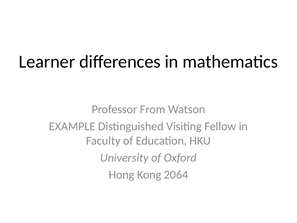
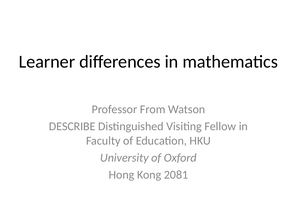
EXAMPLE: EXAMPLE -> DESCRIBE (72, 126)
2064: 2064 -> 2081 (176, 175)
